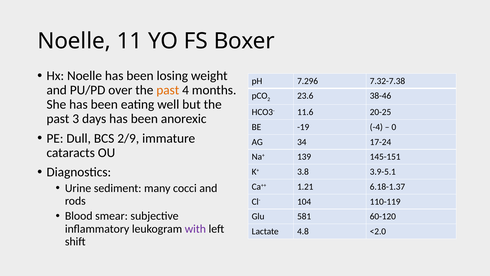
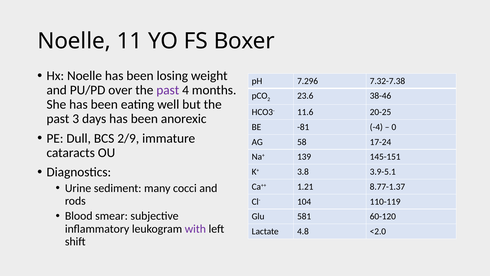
past colour: orange -> purple (168, 90)
-19: -19 -> -81 (303, 127)
34: 34 -> 58 (302, 142)
6.18-1.37: 6.18-1.37 -> 8.77-1.37 (387, 186)
